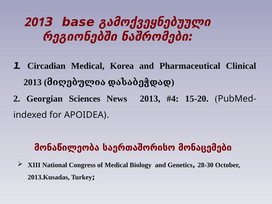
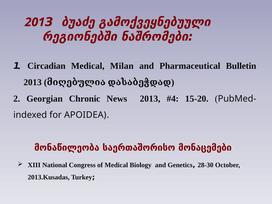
base: base -> ბუაძე (78, 22)
Korea: Korea -> Milan (122, 66)
Clinical: Clinical -> Bulletin (241, 66)
Sciences: Sciences -> Chronic (85, 99)
